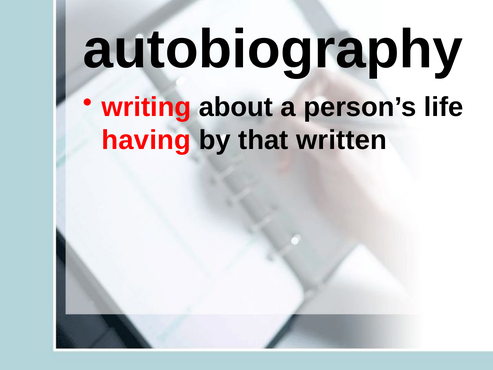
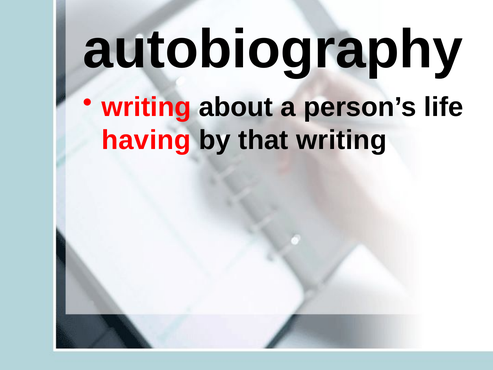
that written: written -> writing (341, 140)
